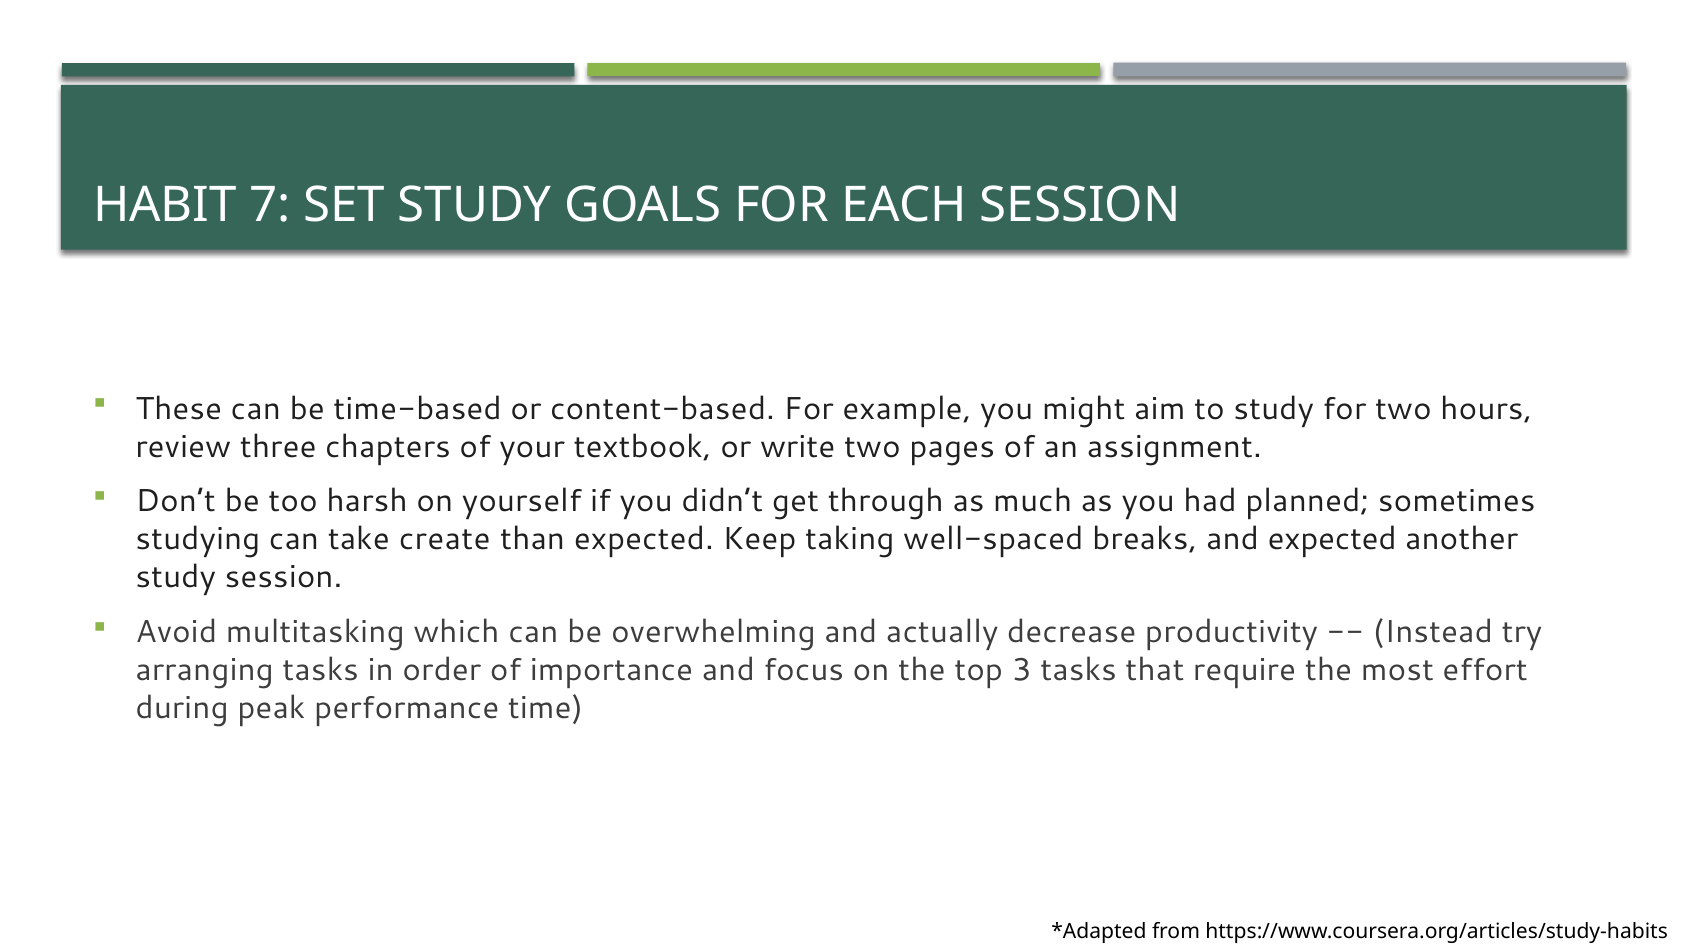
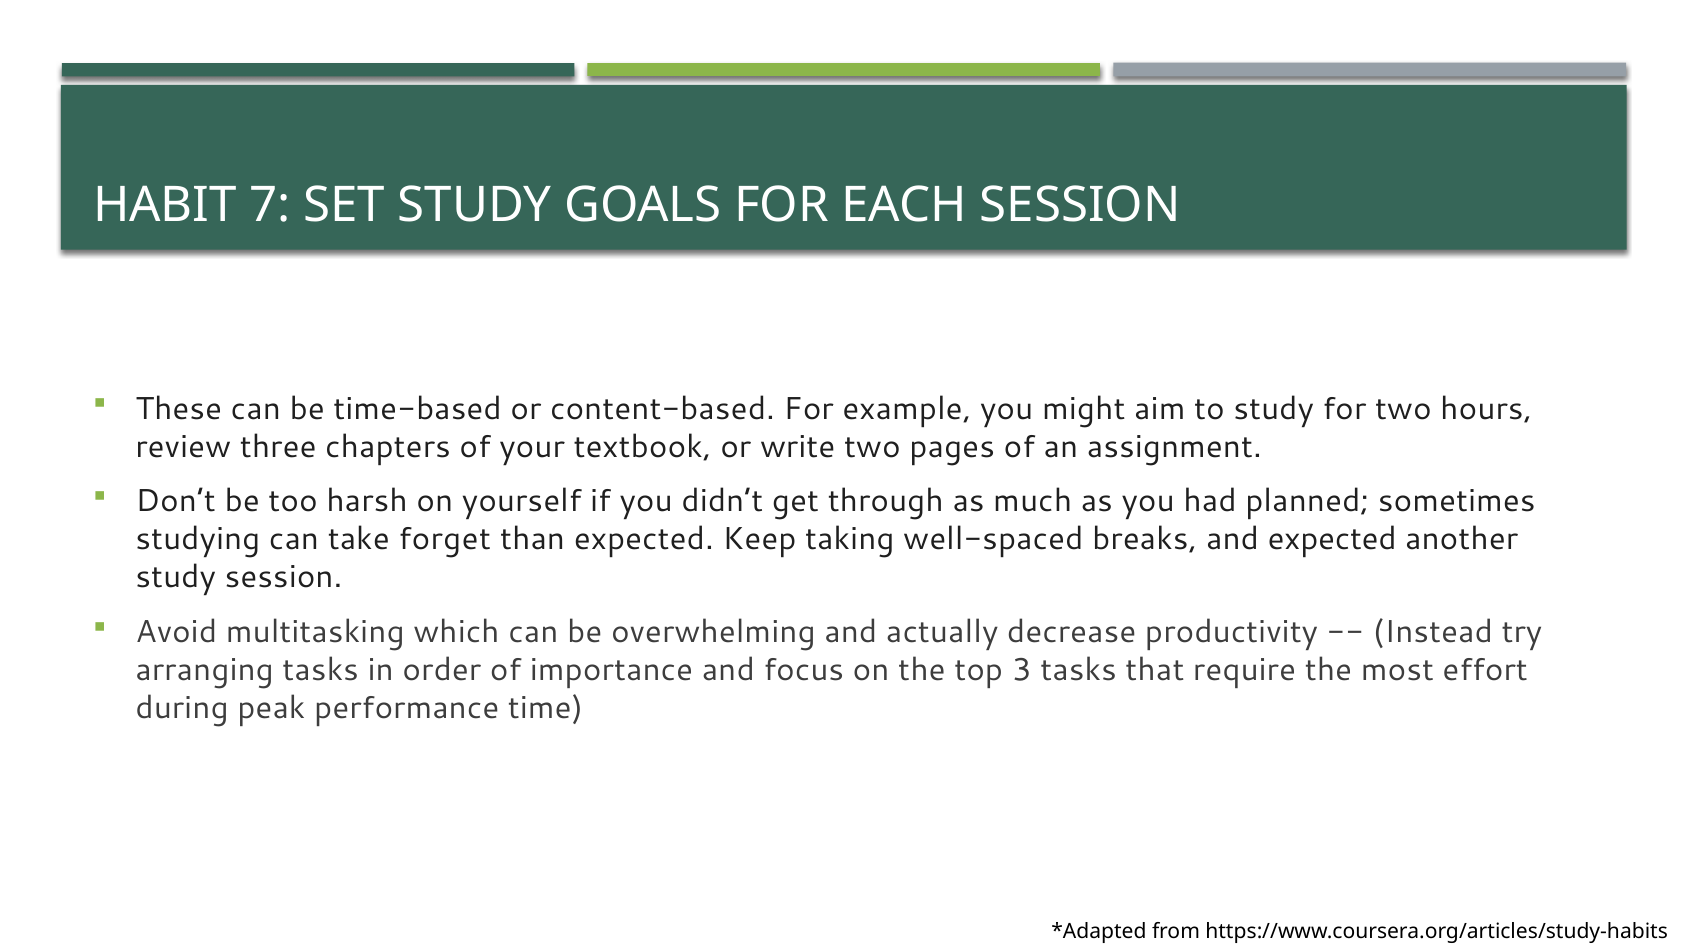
create: create -> forget (445, 540)
